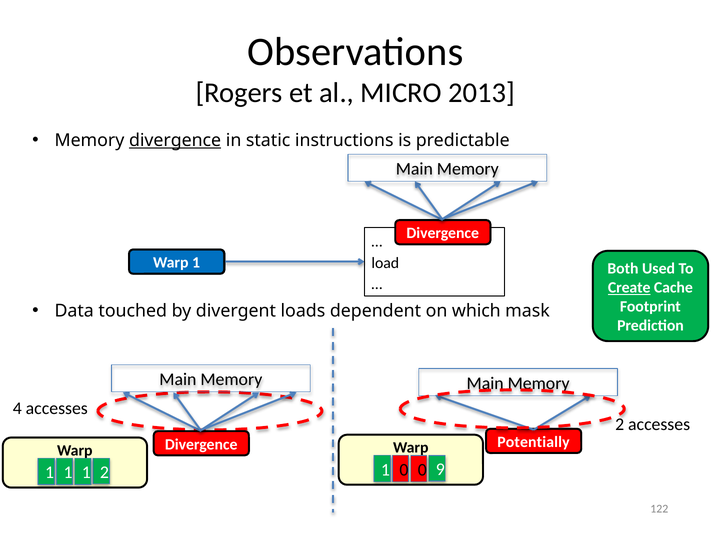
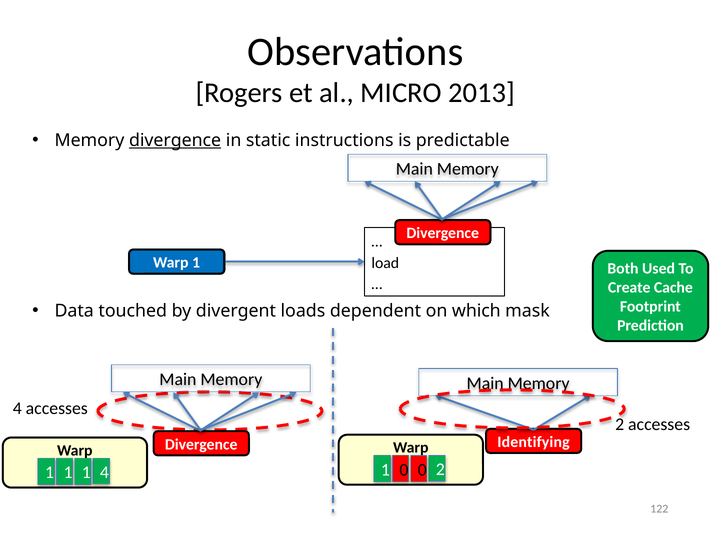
Create underline: present -> none (629, 288)
Potentially: Potentially -> Identifying (533, 442)
9: 9 -> 2 (440, 470)
2: 2 -> 4 (104, 473)
